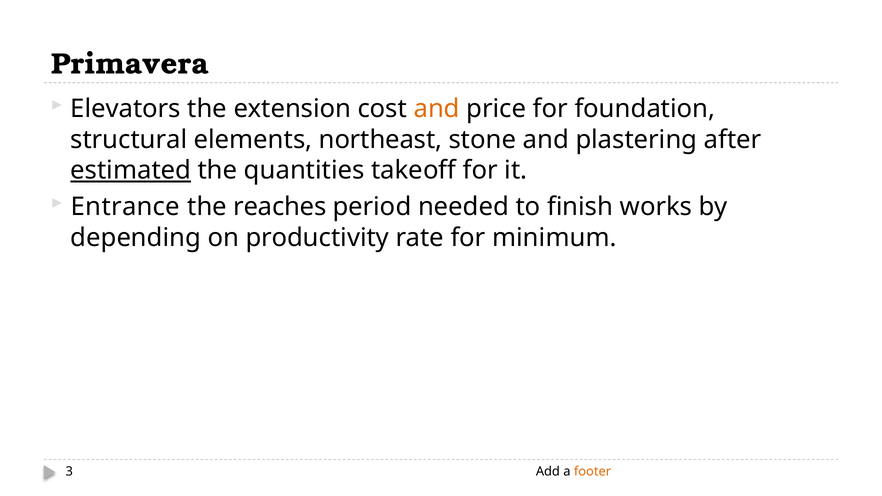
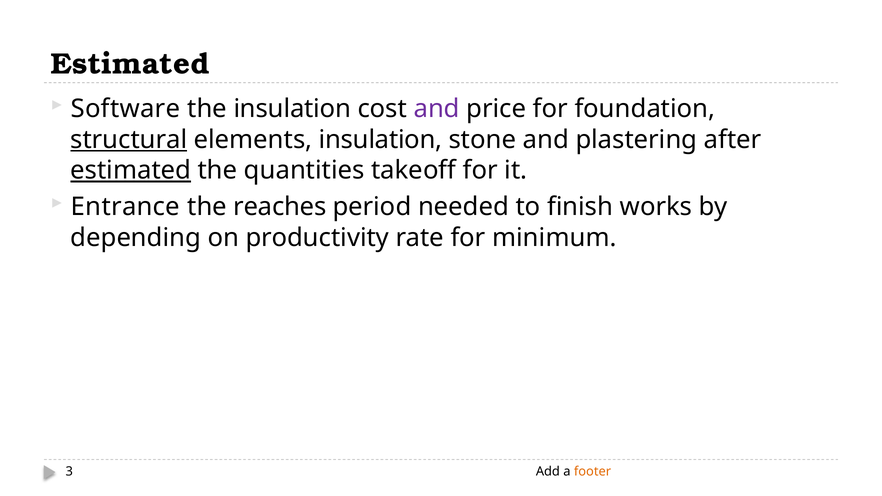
Primavera: Primavera -> Estimated (130, 64)
Elevators: Elevators -> Software (125, 109)
the extension: extension -> insulation (292, 109)
and colour: orange -> purple (437, 109)
structural underline: none -> present (129, 140)
elements northeast: northeast -> insulation (381, 140)
